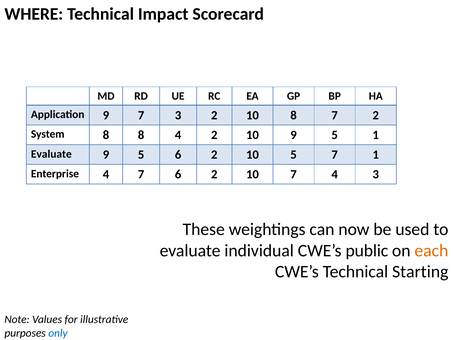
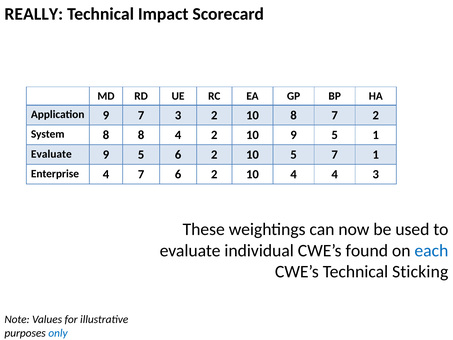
WHERE: WHERE -> REALLY (34, 14)
10 7: 7 -> 4 (294, 174)
public: public -> found (367, 250)
each colour: orange -> blue (431, 250)
Starting: Starting -> Sticking (420, 271)
